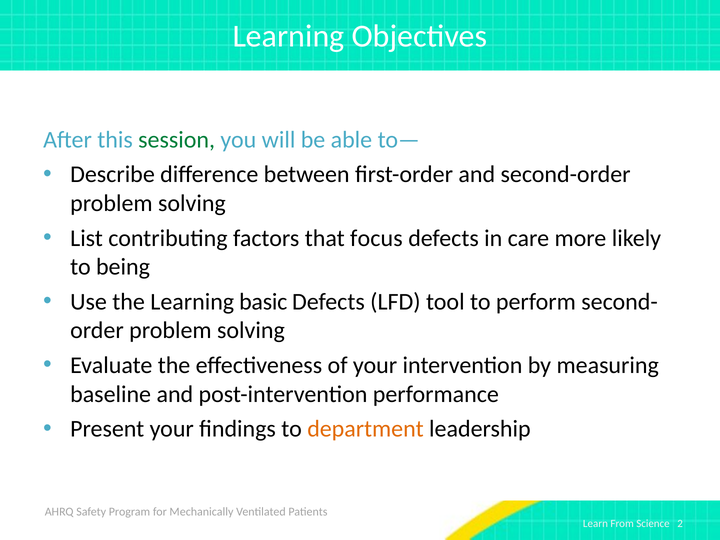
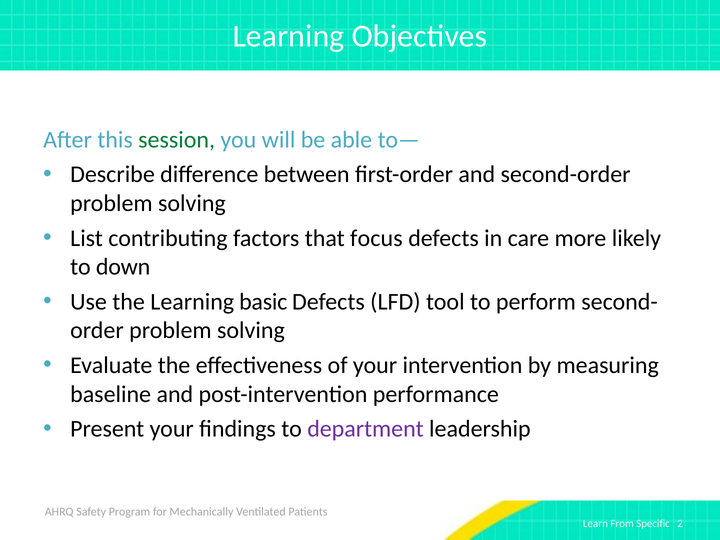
being: being -> down (123, 267)
department colour: orange -> purple (365, 429)
Science: Science -> Specific (653, 524)
